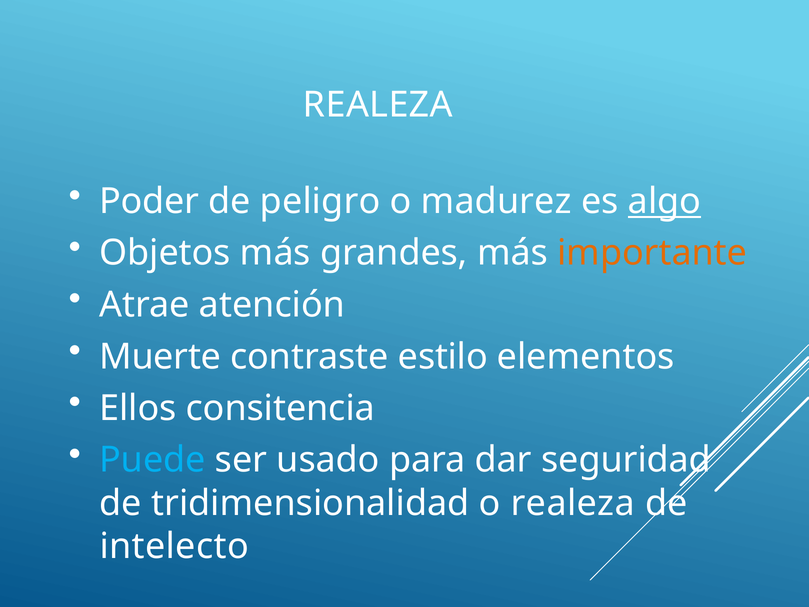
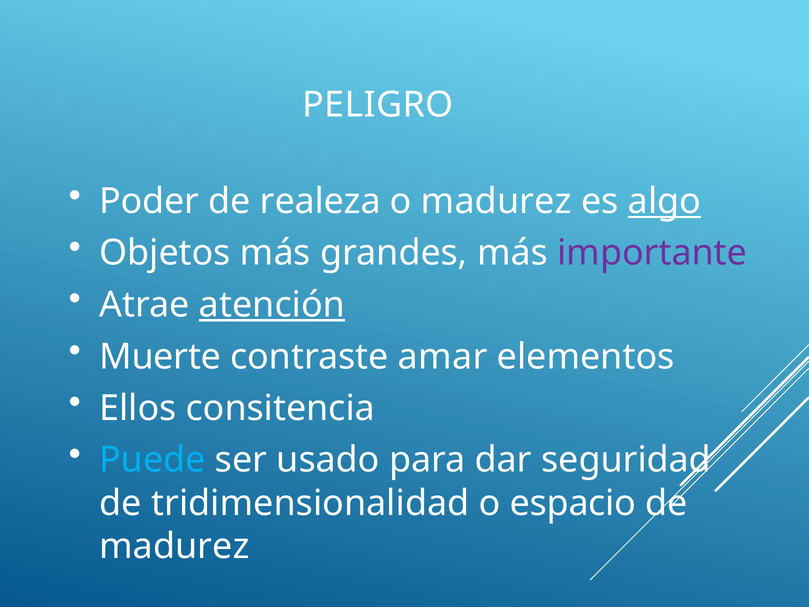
REALEZA: REALEZA -> PELIGRO (378, 105)
peligro: peligro -> realeza (320, 201)
importante colour: orange -> purple (652, 253)
atención underline: none -> present (272, 305)
estilo: estilo -> amar (443, 357)
o realeza: realeza -> espacio (573, 503)
intelecto: intelecto -> madurez (174, 546)
